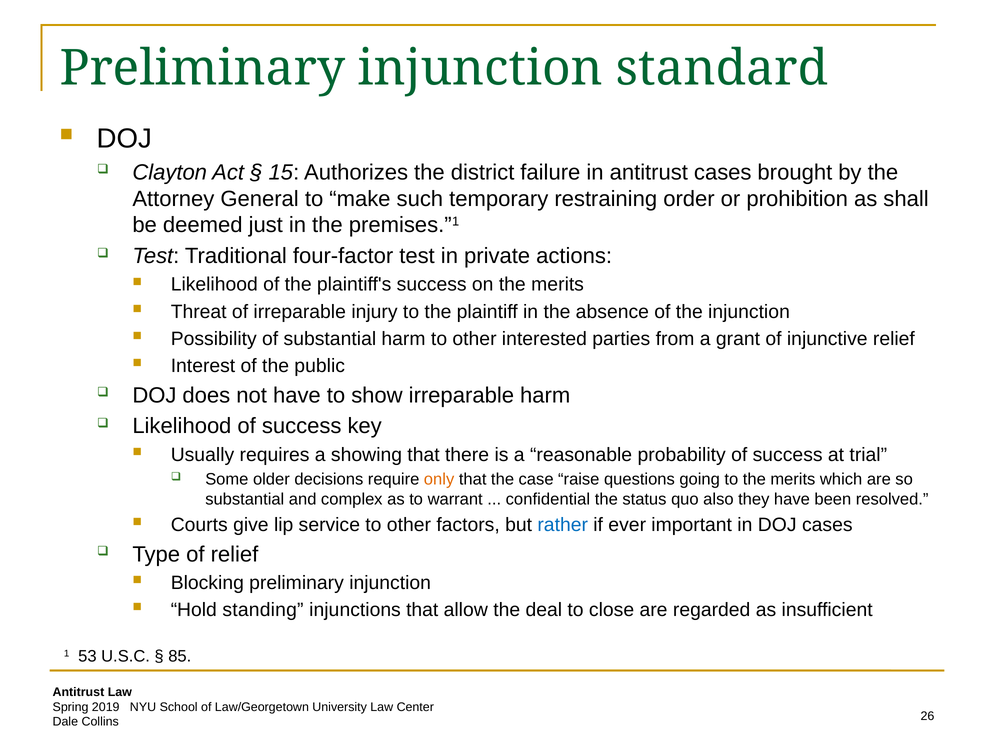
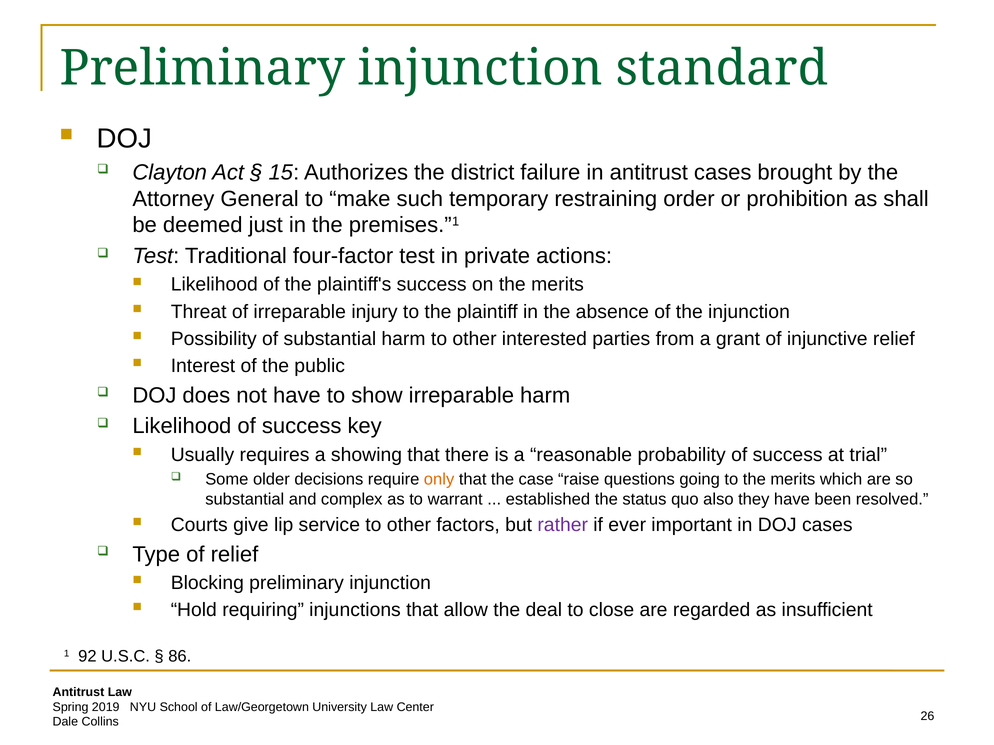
confidential: confidential -> established (548, 500)
rather colour: blue -> purple (563, 525)
standing: standing -> requiring (263, 610)
53: 53 -> 92 (87, 657)
85: 85 -> 86 (180, 657)
